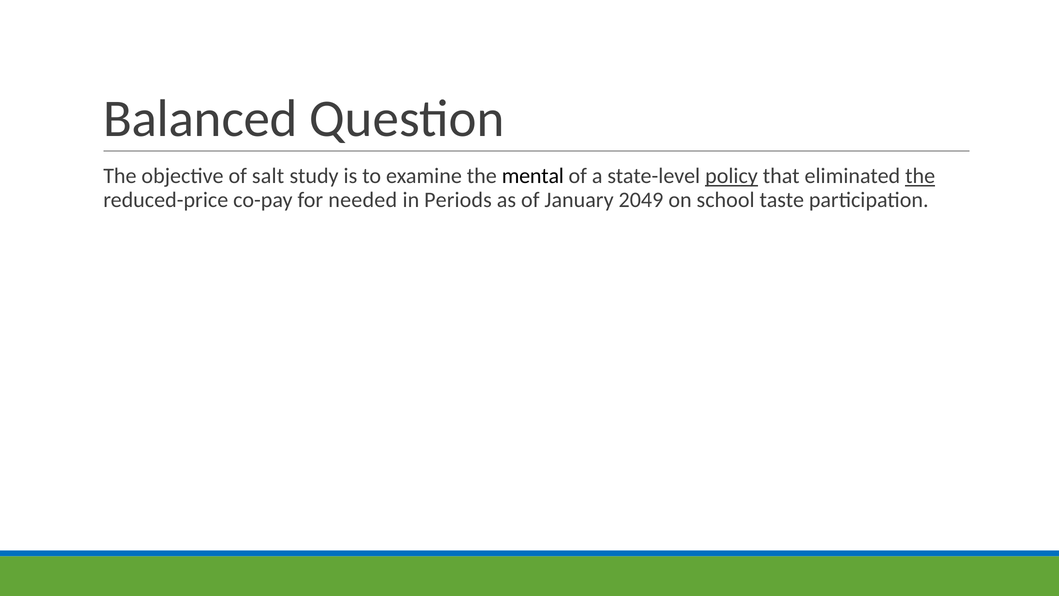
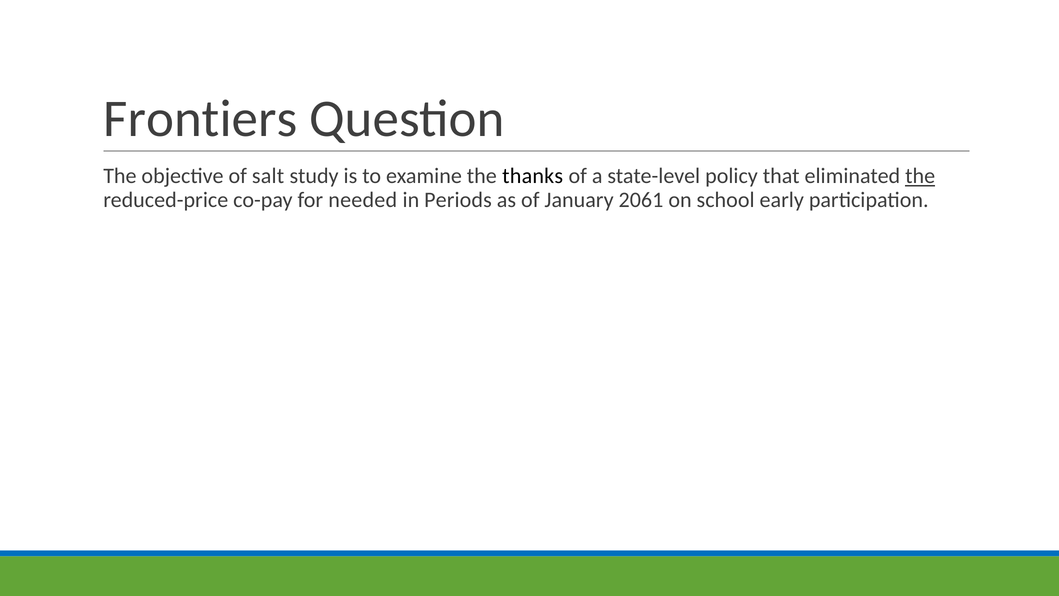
Balanced: Balanced -> Frontiers (200, 119)
mental: mental -> thanks (533, 176)
policy underline: present -> none (732, 176)
2049: 2049 -> 2061 (641, 200)
taste: taste -> early (782, 200)
